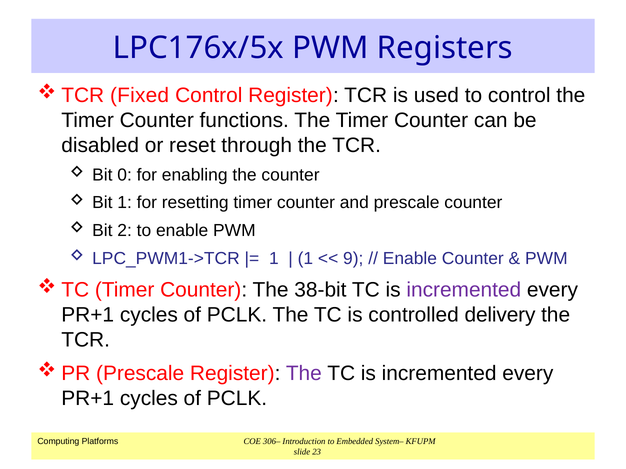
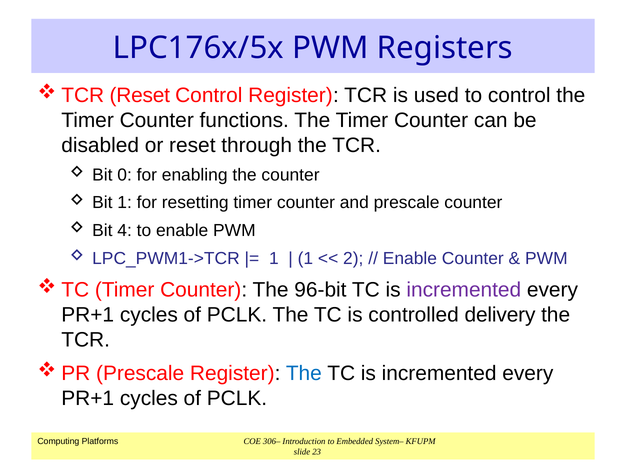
Fixed: Fixed -> Reset (140, 95)
2: 2 -> 4 (125, 231)
9: 9 -> 2 (353, 259)
38-bit: 38-bit -> 96-bit (320, 290)
The colour: purple -> blue (304, 374)
